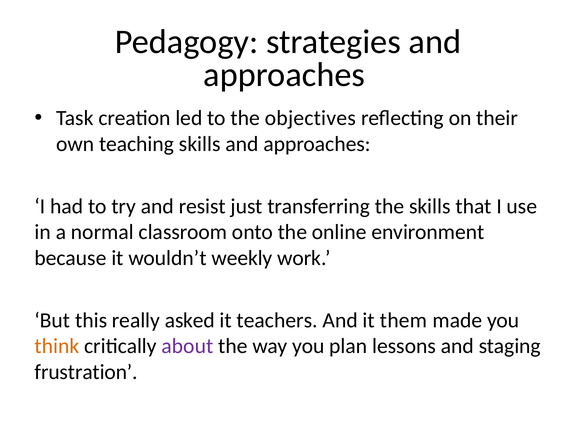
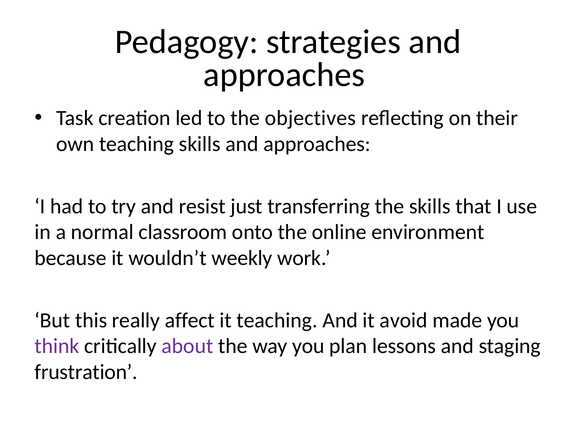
asked: asked -> affect (190, 320)
it teachers: teachers -> teaching (277, 320)
them: them -> avoid (404, 320)
think colour: orange -> purple (57, 346)
